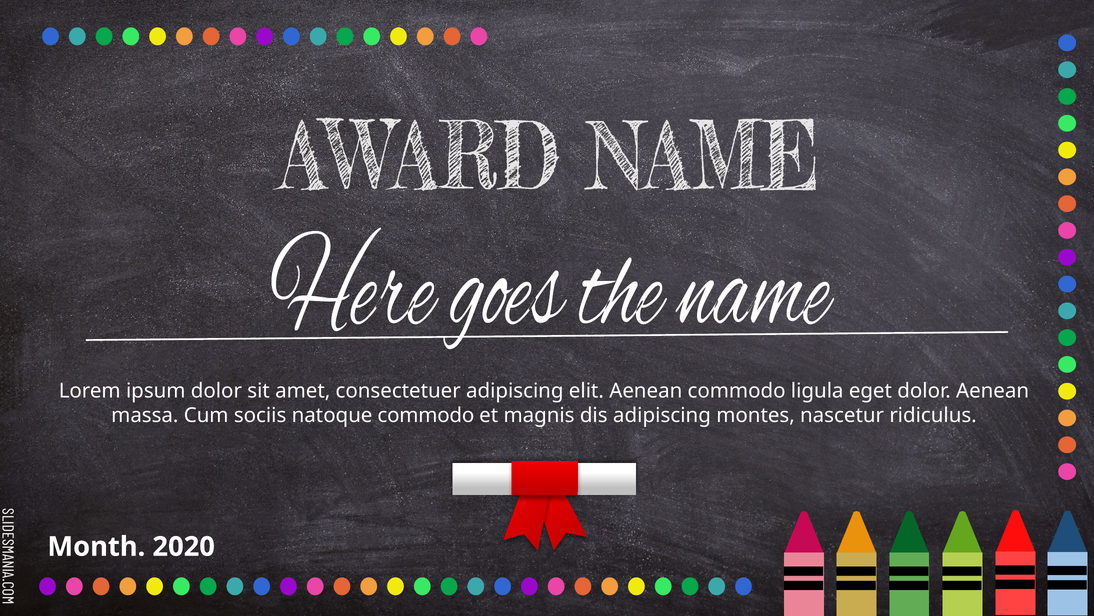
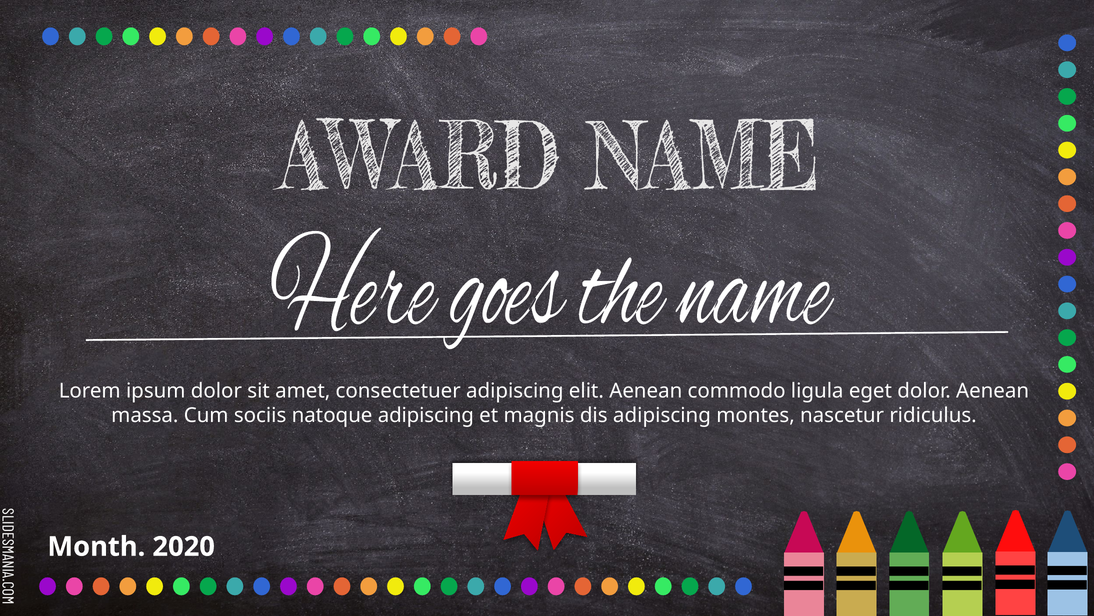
natoque commodo: commodo -> adipiscing (426, 415)
